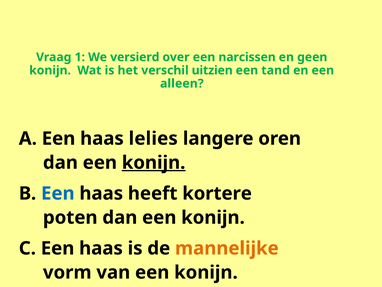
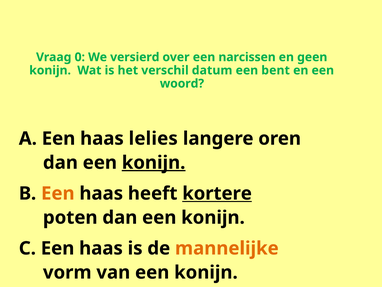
1: 1 -> 0 (80, 57)
uitzien: uitzien -> datum (212, 70)
tand: tand -> bent (276, 70)
alleen: alleen -> woord (182, 83)
Een colour: blue -> orange (58, 193)
kortere underline: none -> present (217, 193)
